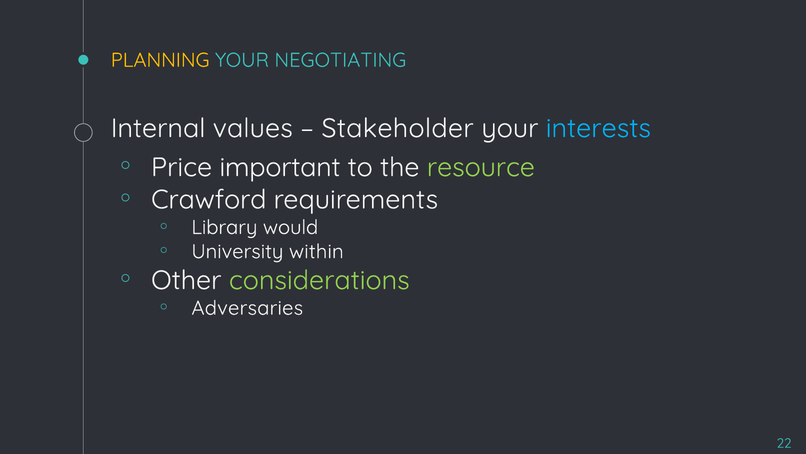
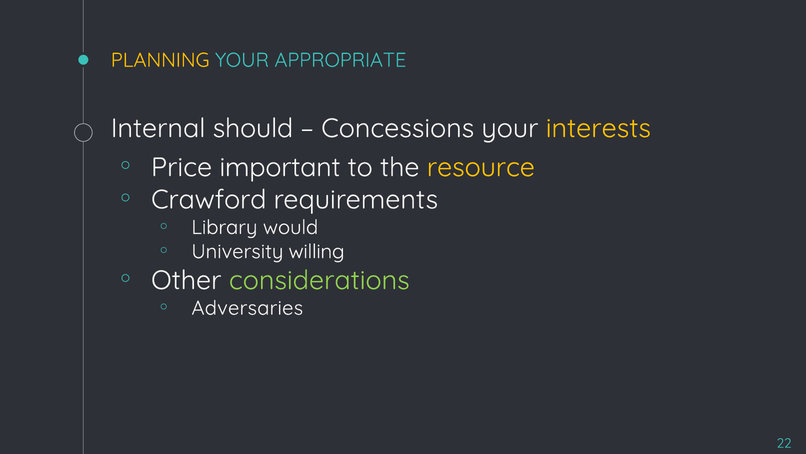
NEGOTIATING: NEGOTIATING -> APPROPRIATE (340, 60)
values: values -> should (253, 128)
Stakeholder: Stakeholder -> Concessions (398, 128)
interests colour: light blue -> yellow (598, 128)
resource colour: light green -> yellow (481, 167)
within: within -> willing (317, 251)
